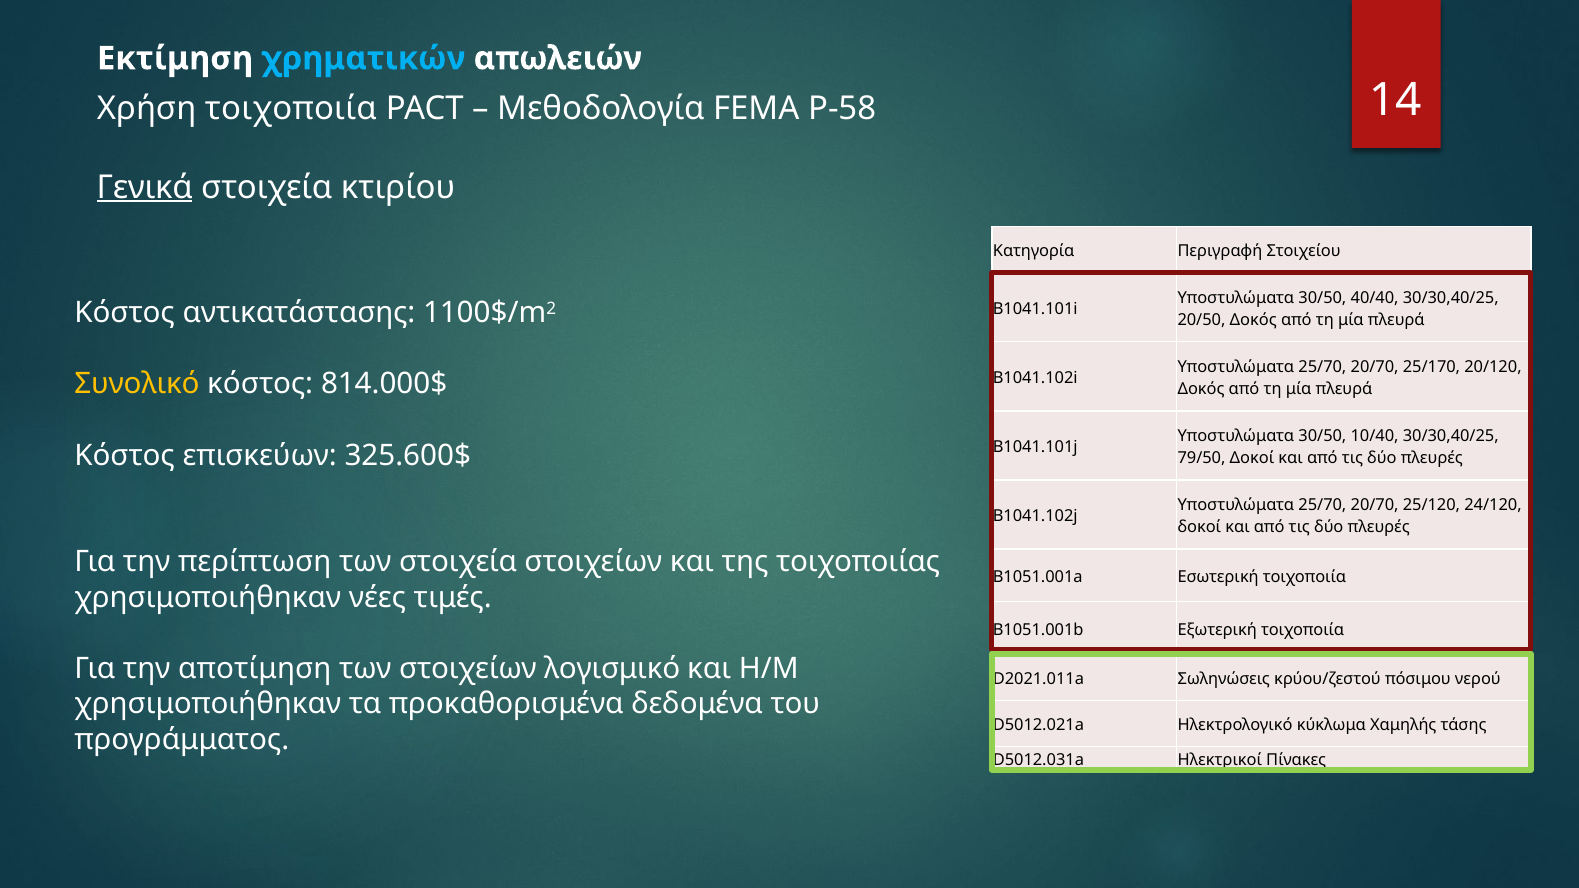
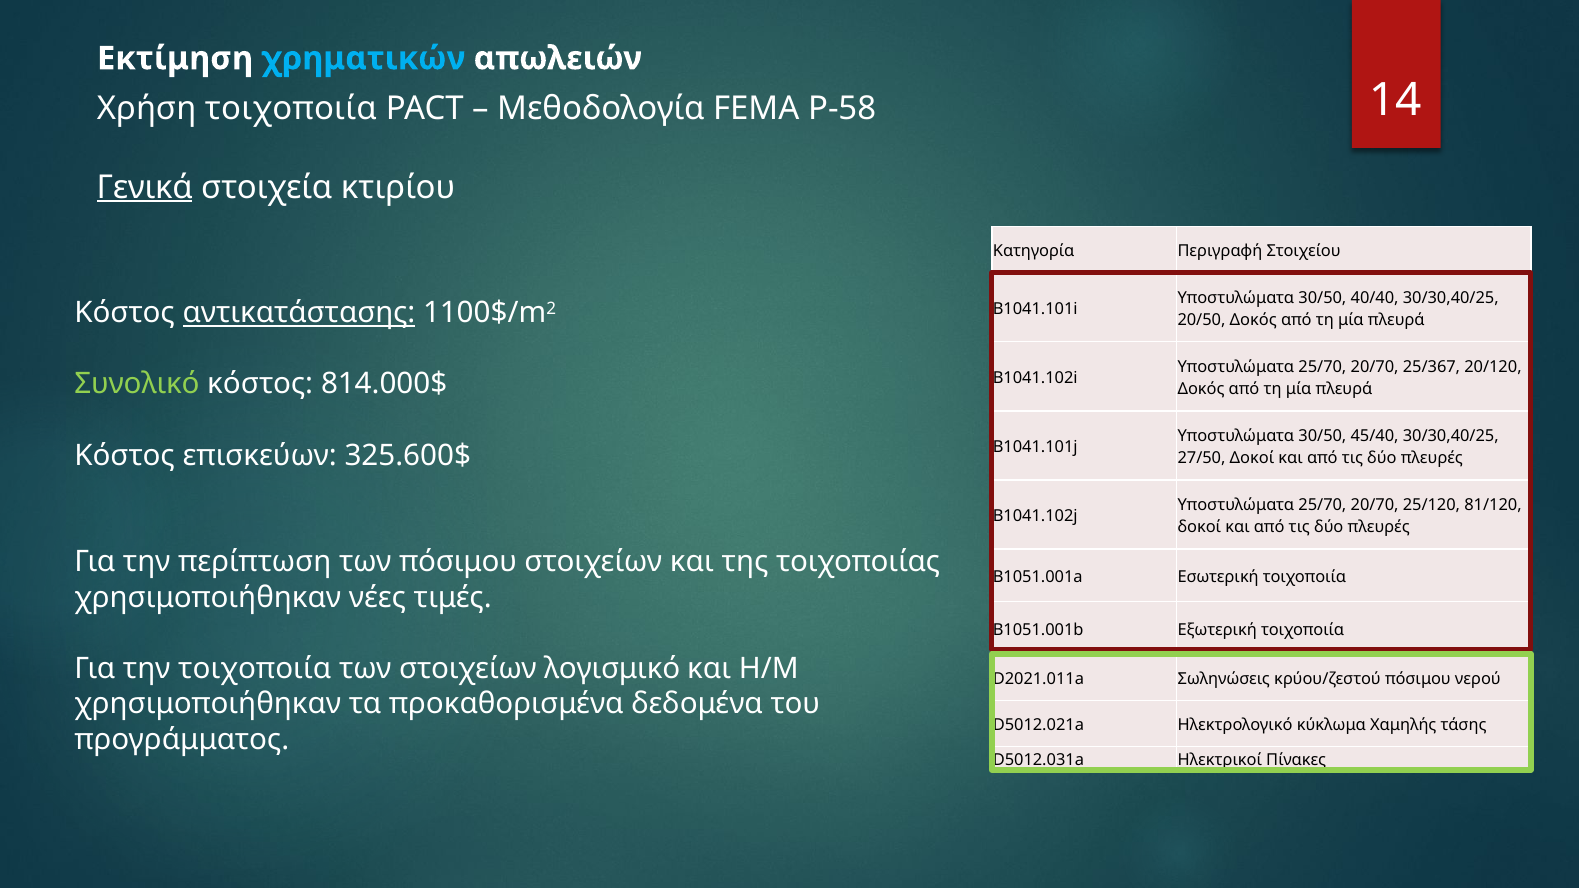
αντικατάστασης underline: none -> present (299, 313)
25/170: 25/170 -> 25/367 (1431, 367)
Συνολικό colour: yellow -> light green (137, 384)
10/40: 10/40 -> 45/40 (1375, 436)
79/50: 79/50 -> 27/50 (1202, 458)
24/120: 24/120 -> 81/120 (1493, 505)
των στοιχεία: στοιχεία -> πόσιμου (458, 562)
την αποτίμηση: αποτίμηση -> τοιχοποιία (255, 669)
